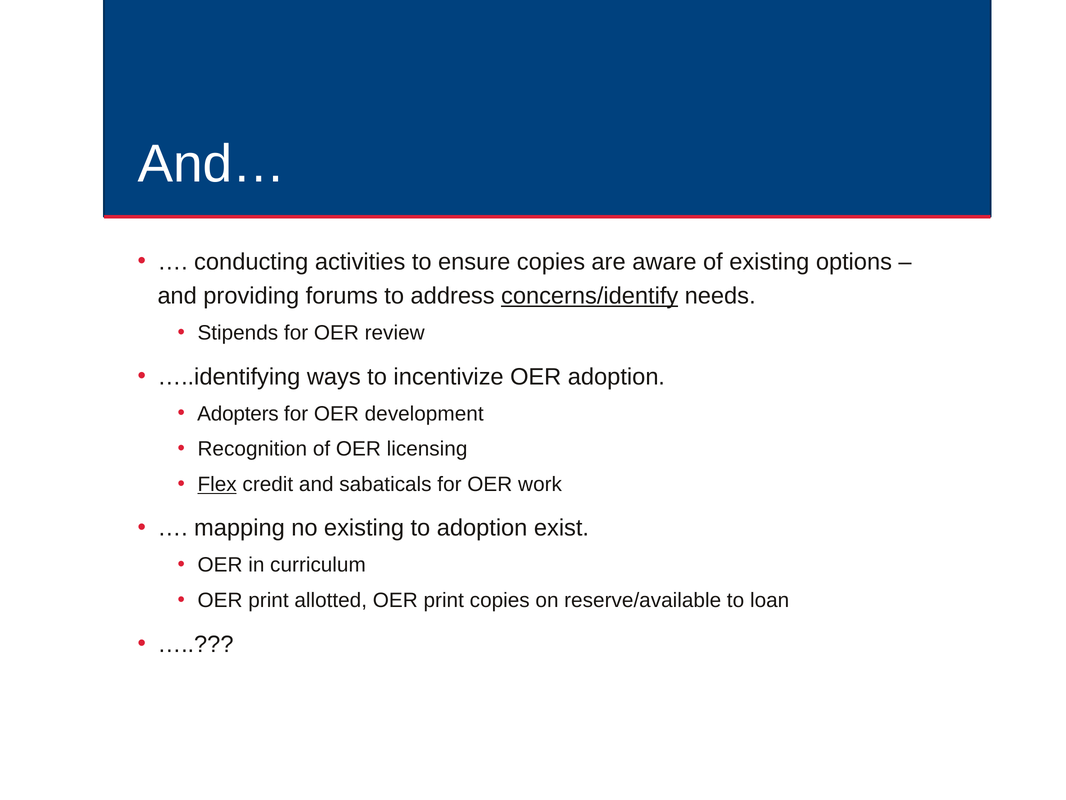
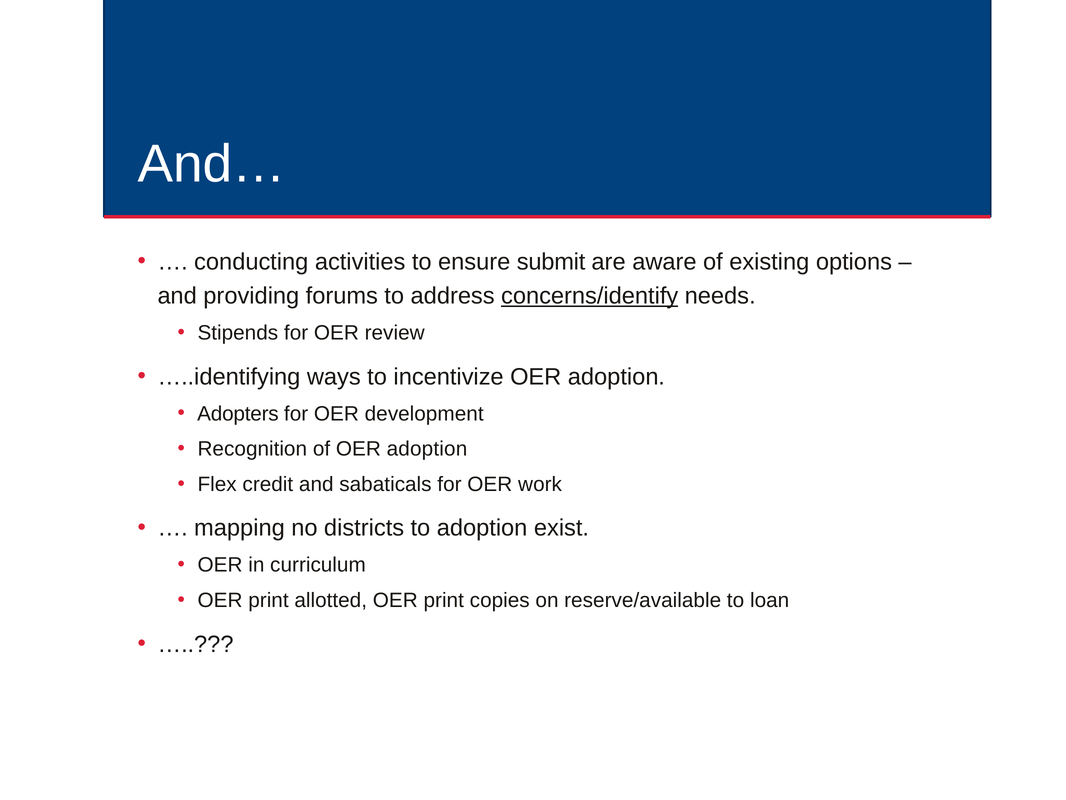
ensure copies: copies -> submit (551, 262)
of OER licensing: licensing -> adoption (427, 449)
Flex underline: present -> none (217, 484)
no existing: existing -> districts (364, 528)
